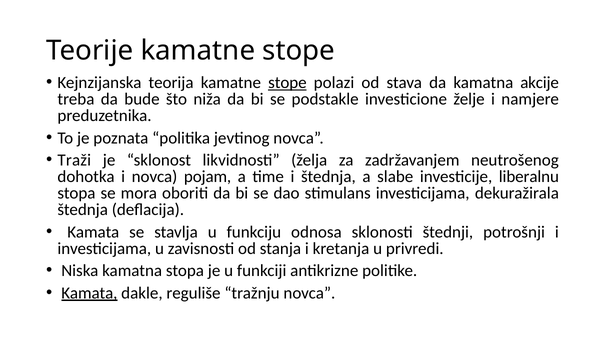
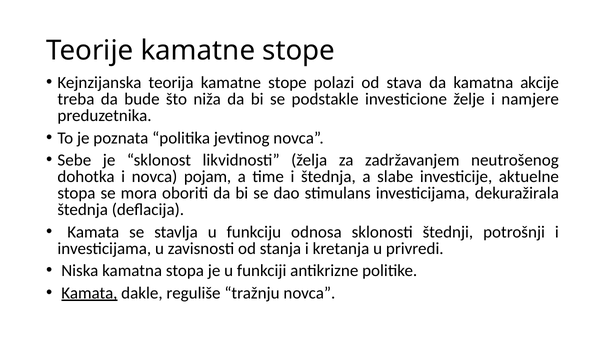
stope underline: present -> none (287, 83)
Traži: Traži -> Sebe (74, 160)
liberalnu: liberalnu -> aktuelne (529, 177)
